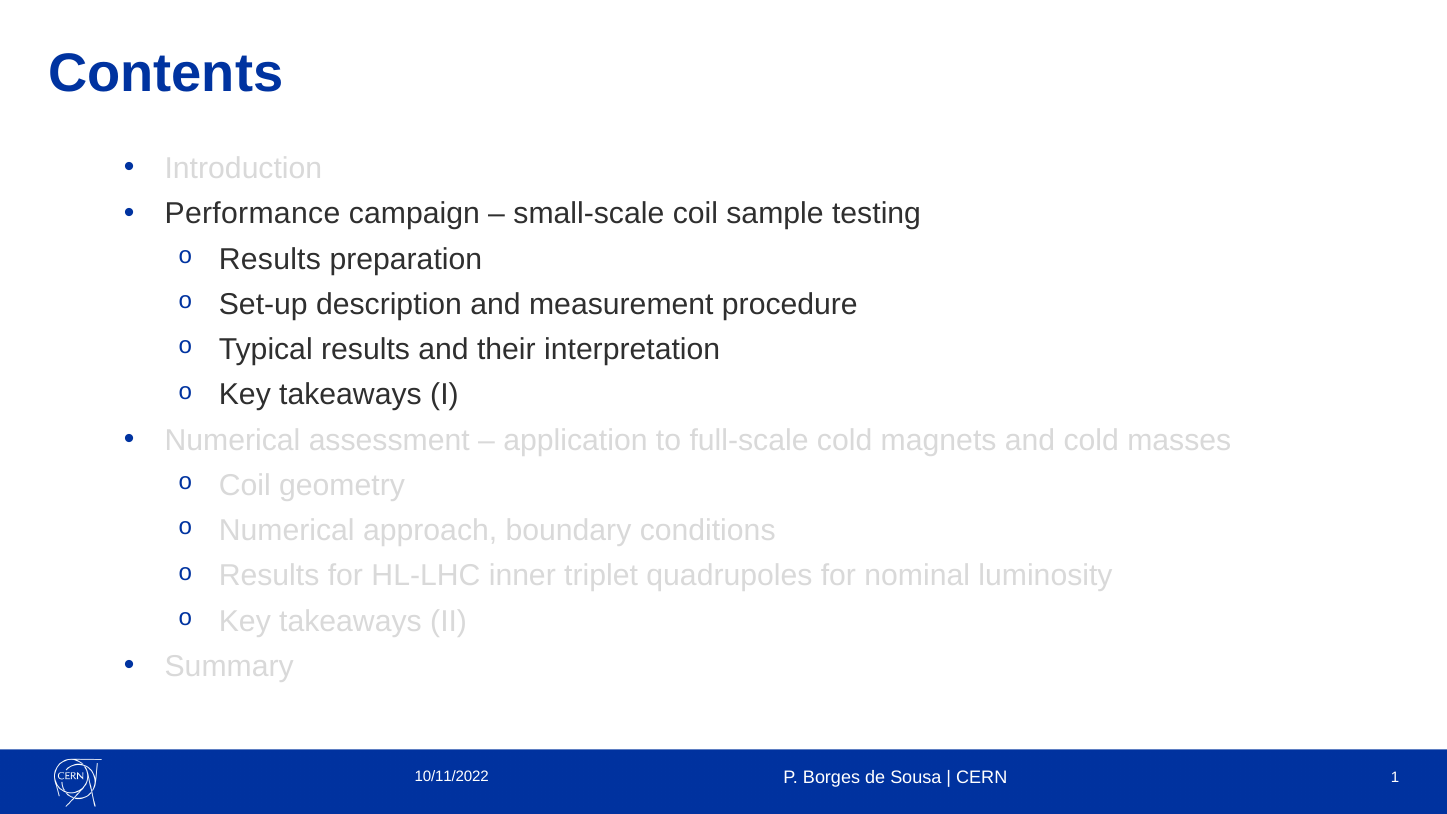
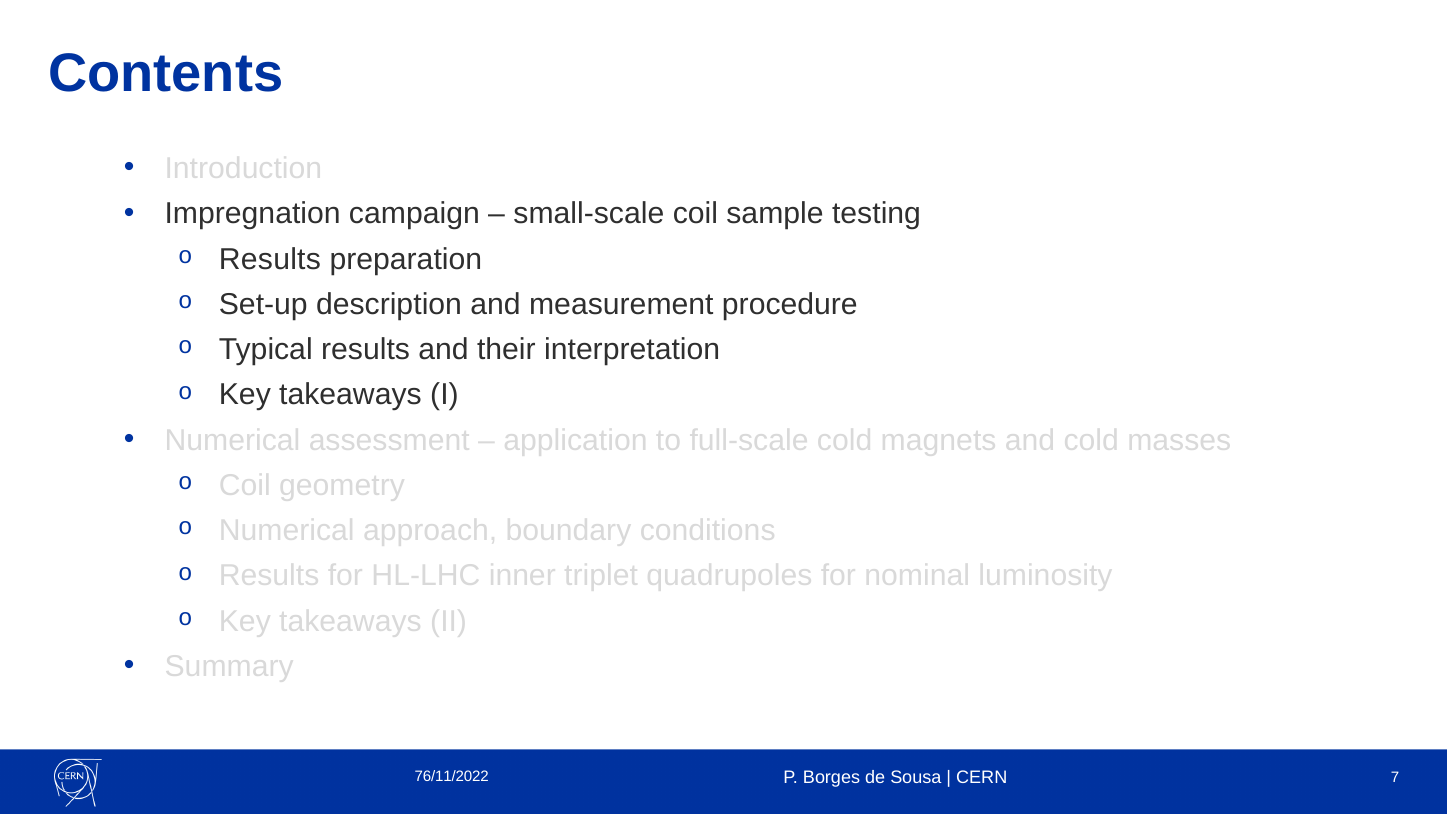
Performance: Performance -> Impregnation (253, 214)
1: 1 -> 7 (1395, 777)
10/11/2022: 10/11/2022 -> 76/11/2022 (452, 776)
